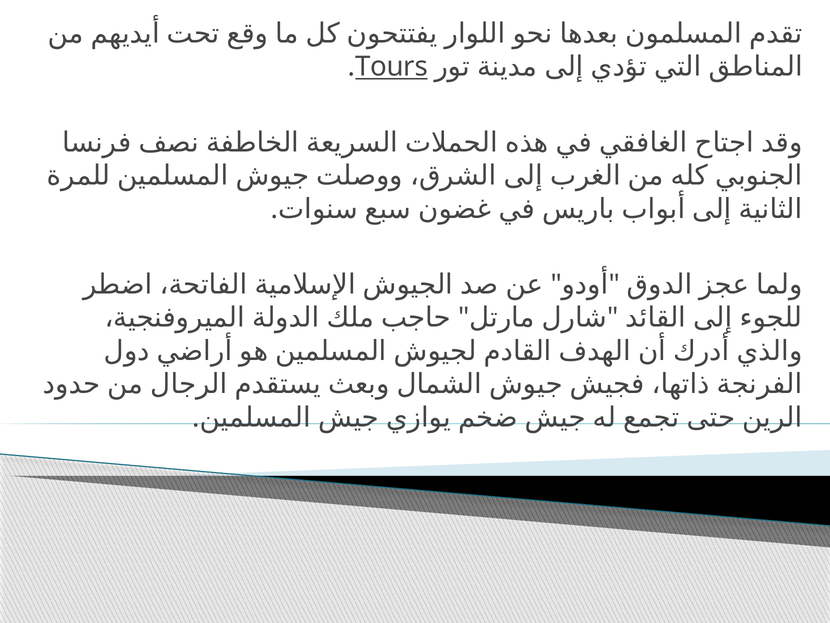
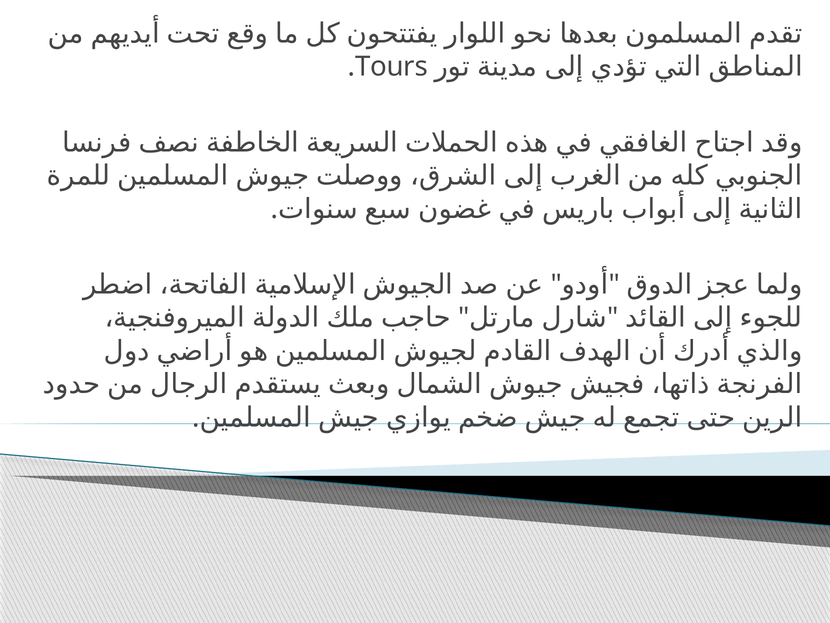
Tours underline: present -> none (391, 67)
